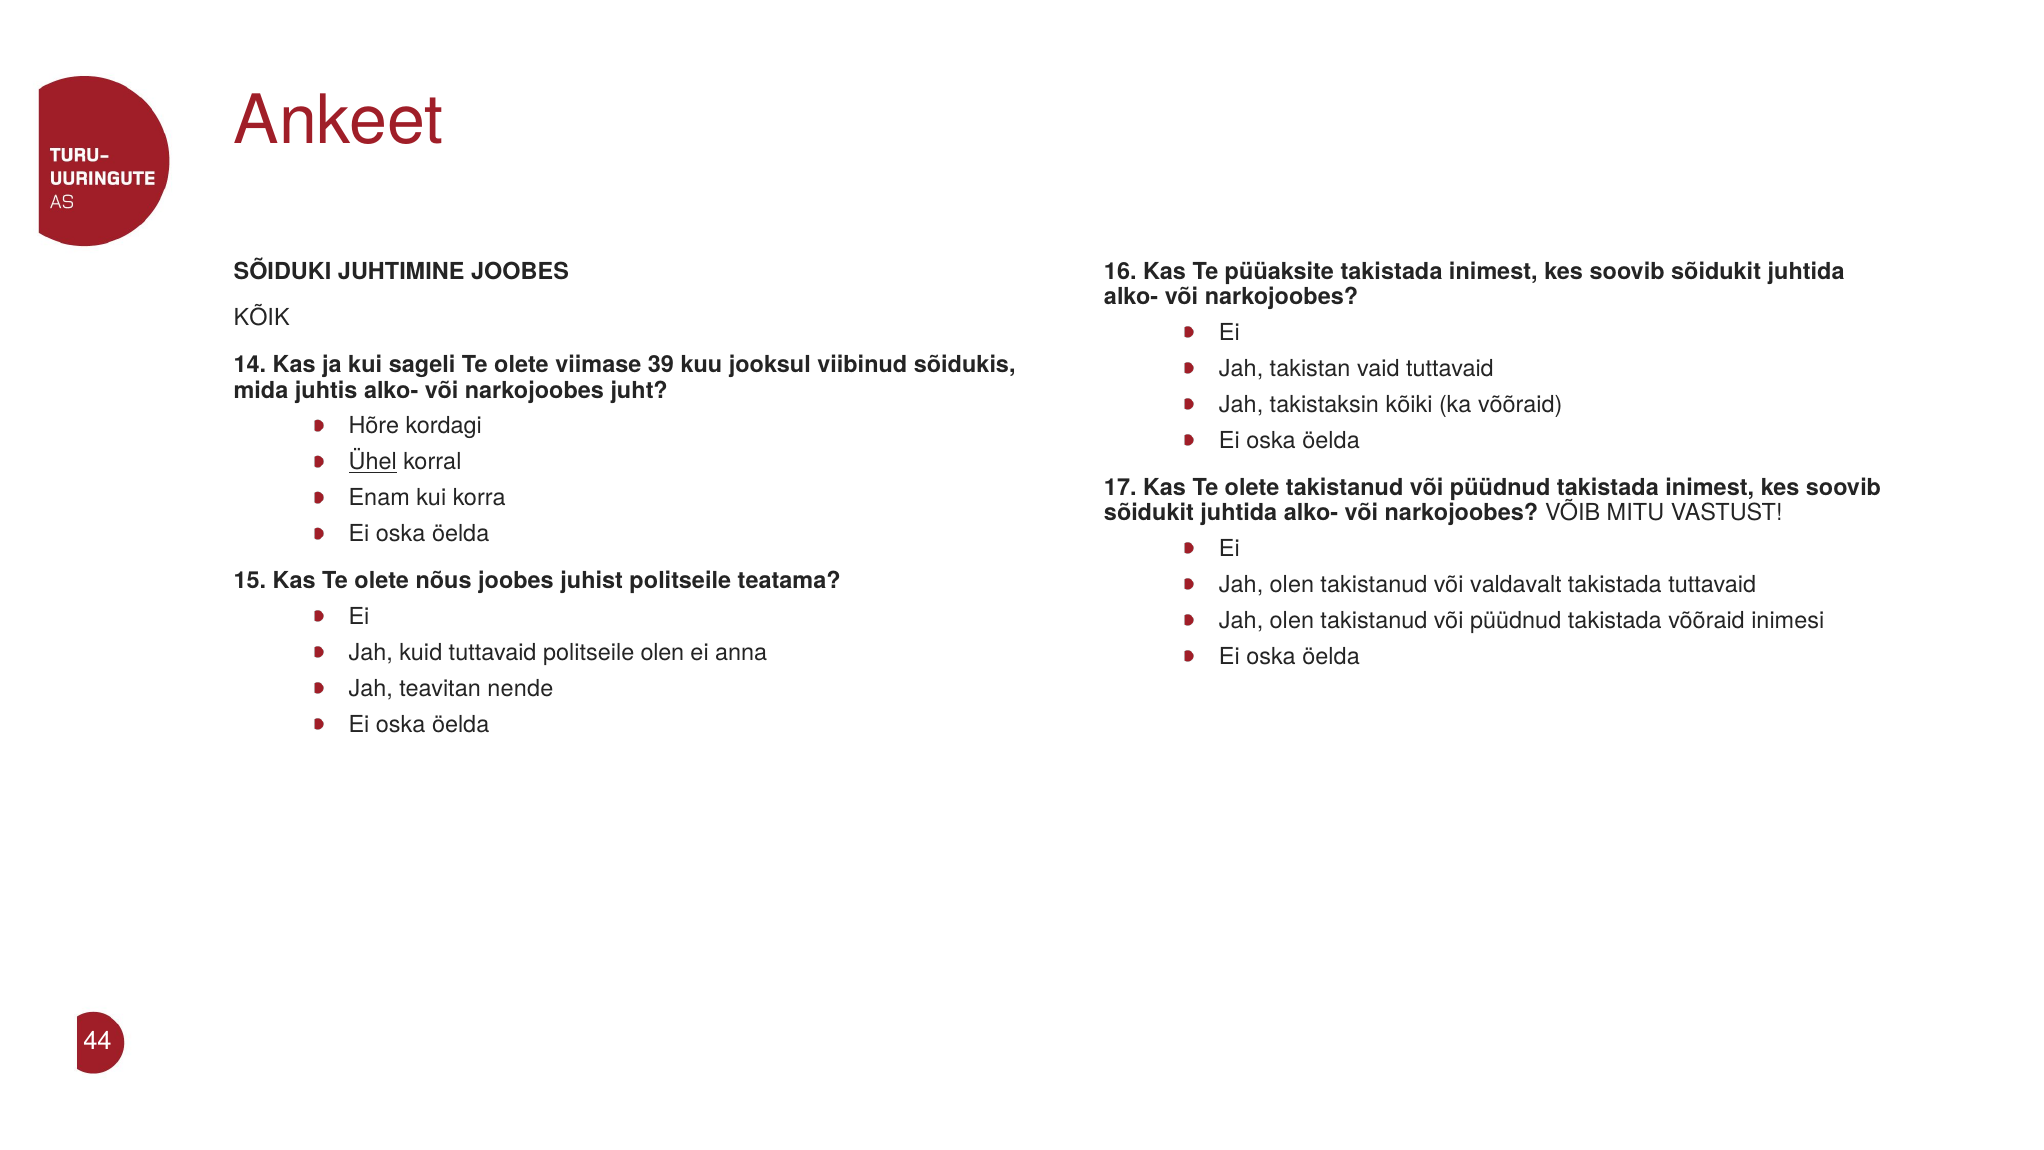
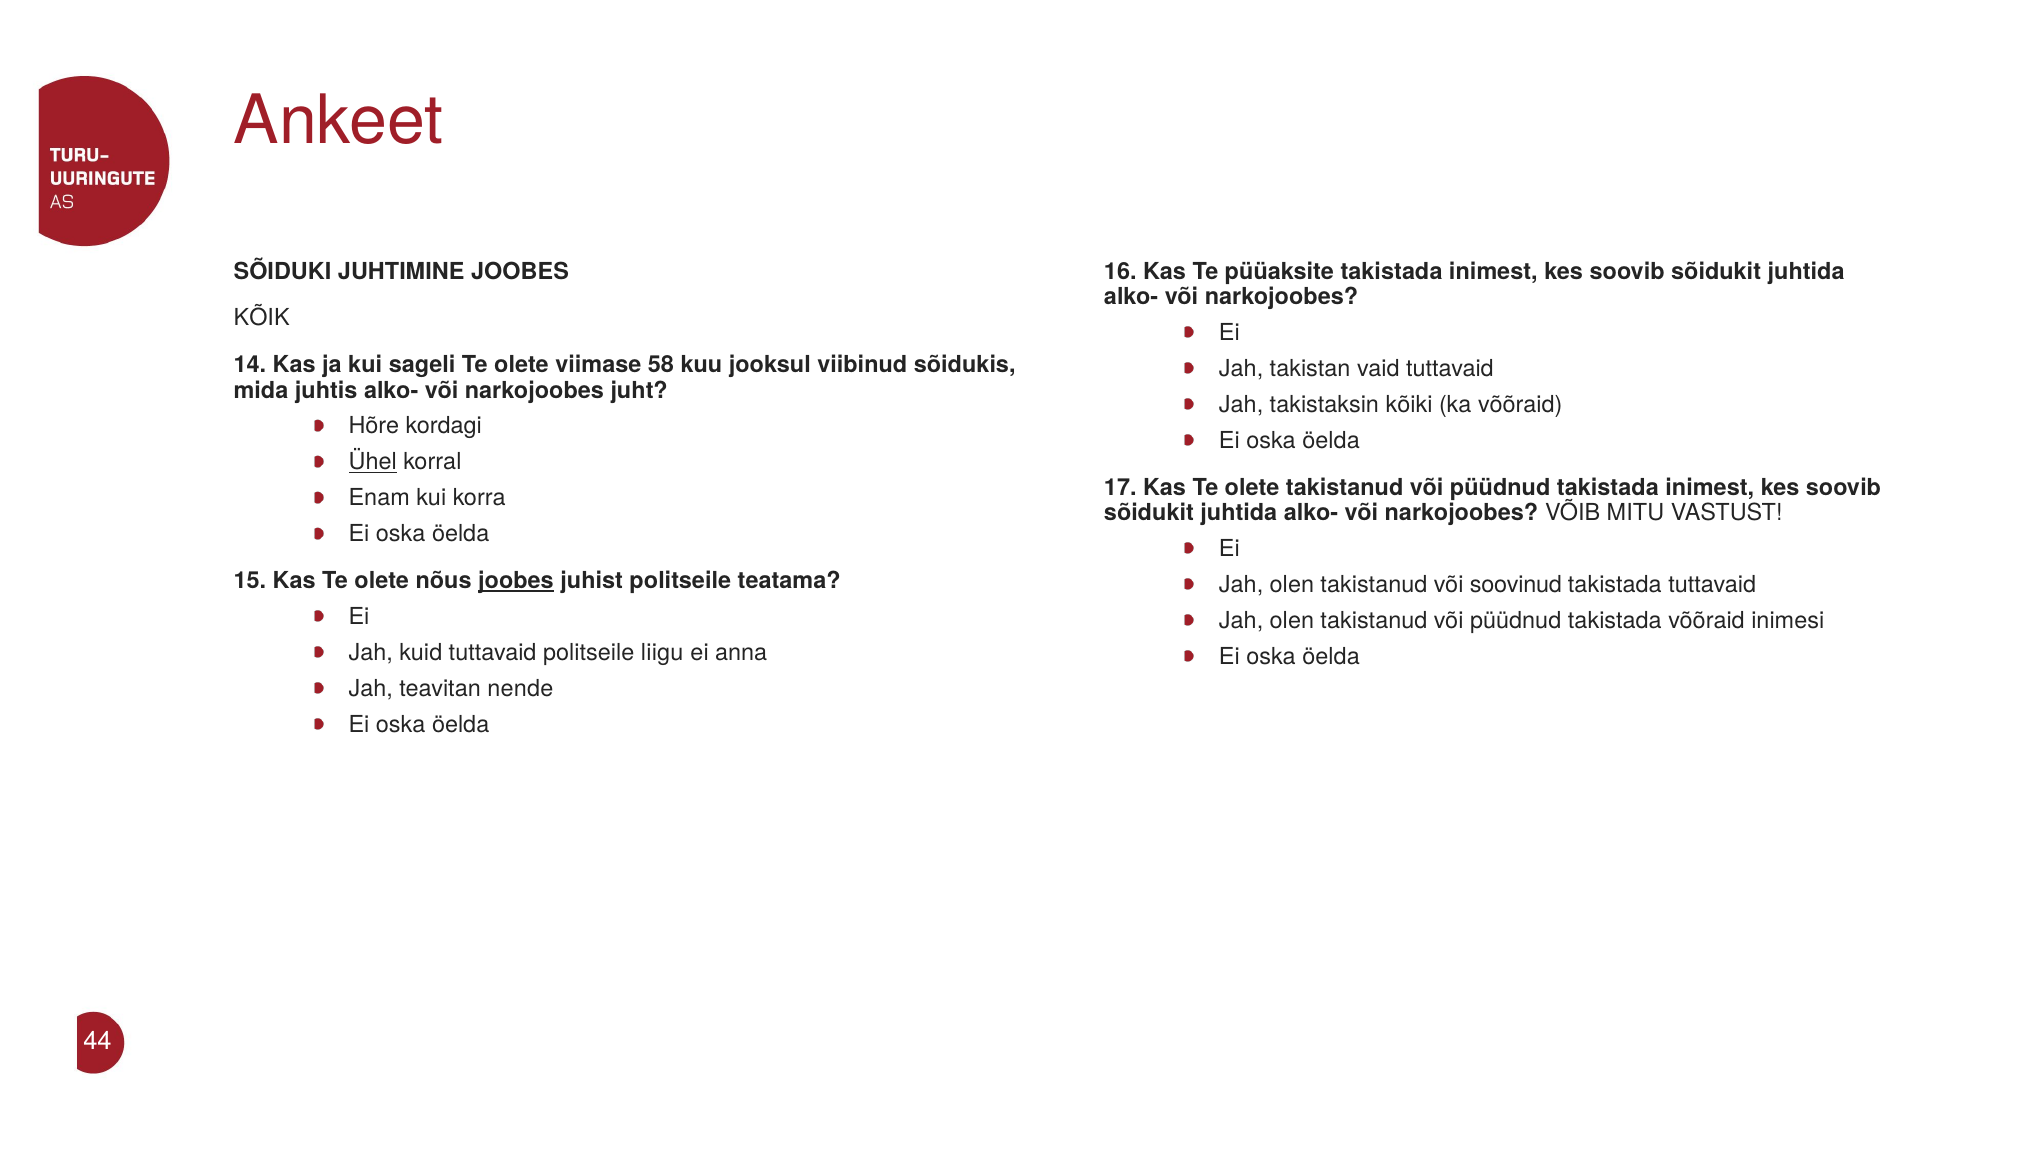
39: 39 -> 58 (661, 365)
joobes underline: none -> present (516, 581)
valdavalt: valdavalt -> soovinud (1516, 585)
politseile olen: olen -> liigu (662, 653)
